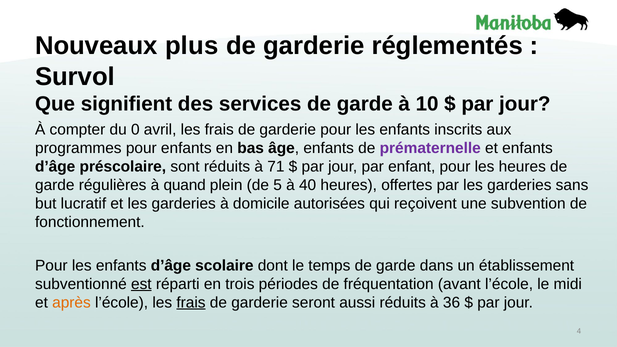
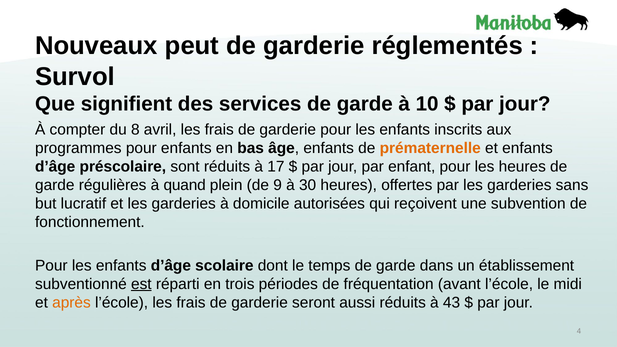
plus: plus -> peut (192, 46)
0: 0 -> 8 (135, 130)
prématernelle colour: purple -> orange (430, 148)
71: 71 -> 17 (276, 167)
5: 5 -> 9 (278, 185)
40: 40 -> 30 (308, 185)
frais underline: present -> none (191, 303)
36: 36 -> 43 (452, 303)
